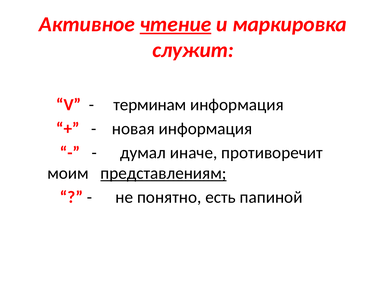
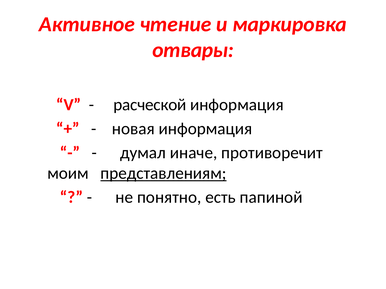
чтение underline: present -> none (176, 24)
служит: служит -> отвары (193, 50)
терминам: терминам -> расческой (150, 105)
